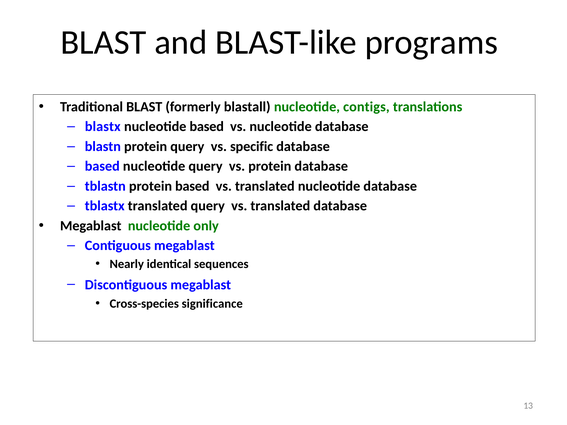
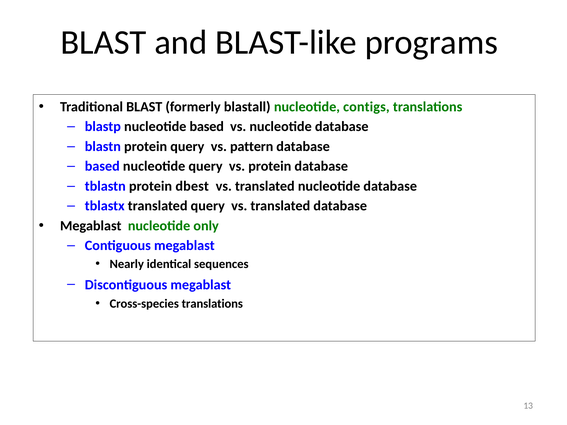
blastx: blastx -> blastp (103, 127)
specific: specific -> pattern (252, 147)
protein based: based -> dbest (192, 186)
Cross-species significance: significance -> translations (212, 304)
